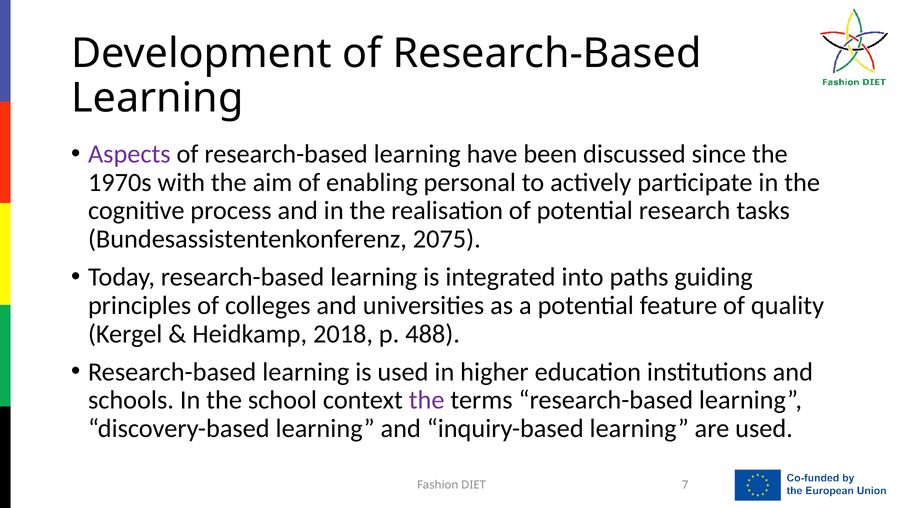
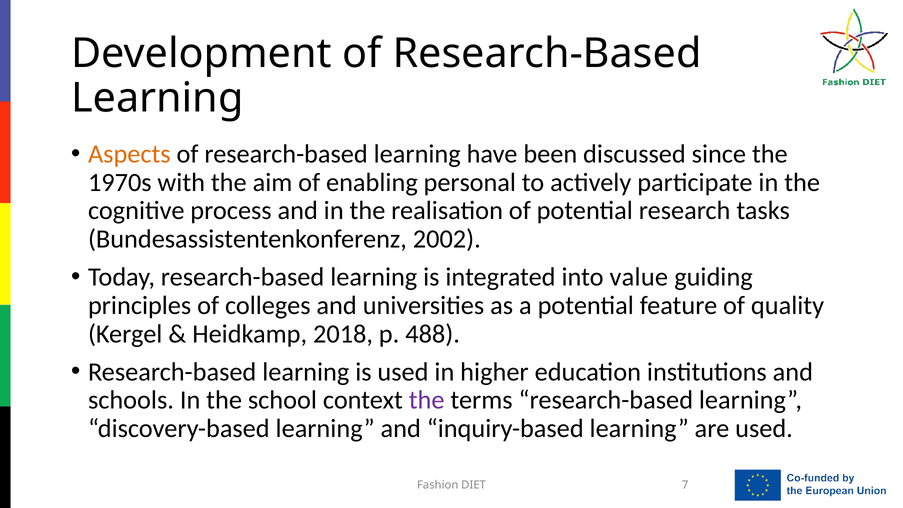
Aspects colour: purple -> orange (129, 154)
2075: 2075 -> 2002 (447, 239)
paths: paths -> value (639, 277)
